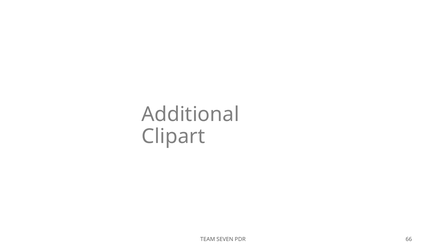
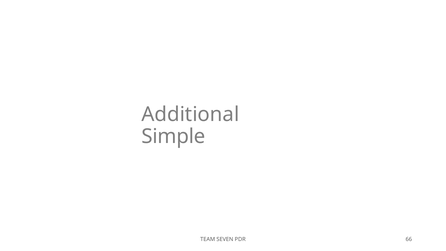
Clipart: Clipart -> Simple (174, 136)
